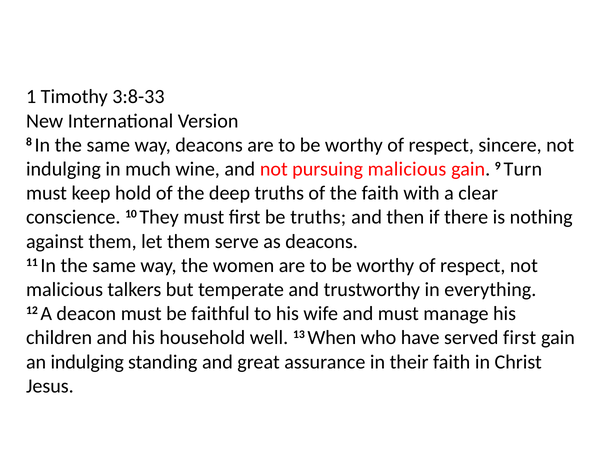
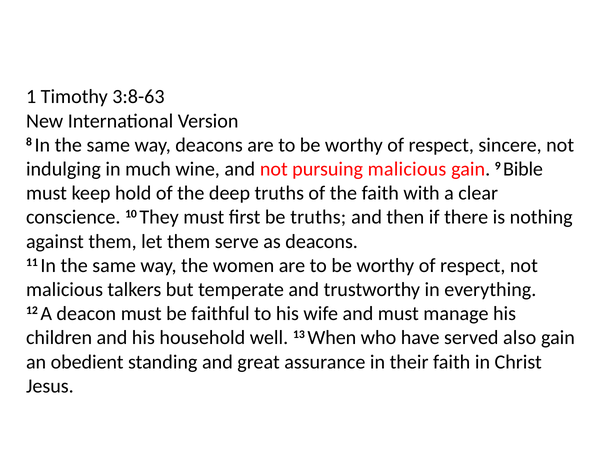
3:8-33: 3:8-33 -> 3:8-63 (138, 97)
Turn: Turn -> Bible (523, 169)
served first: first -> also (520, 338)
an indulging: indulging -> obedient (87, 362)
